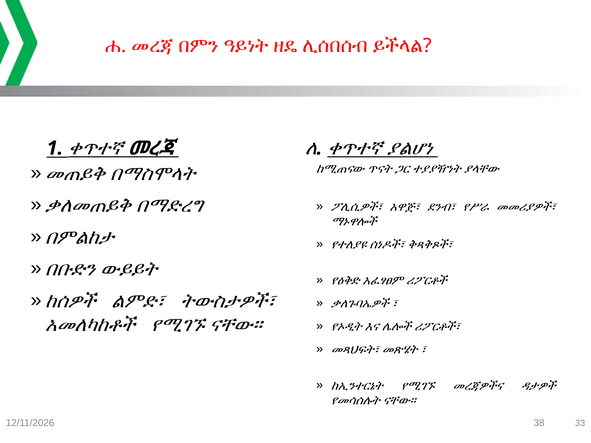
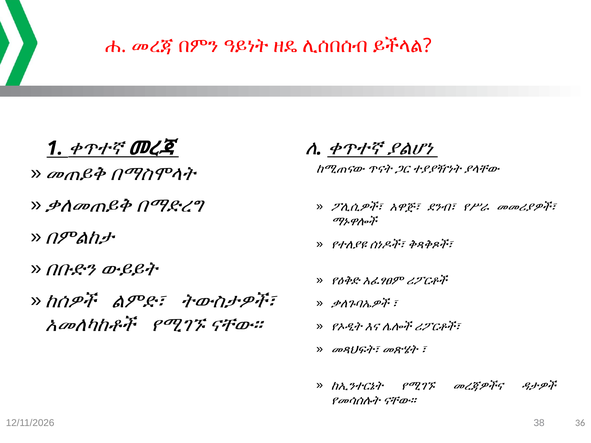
33: 33 -> 36 (580, 423)
